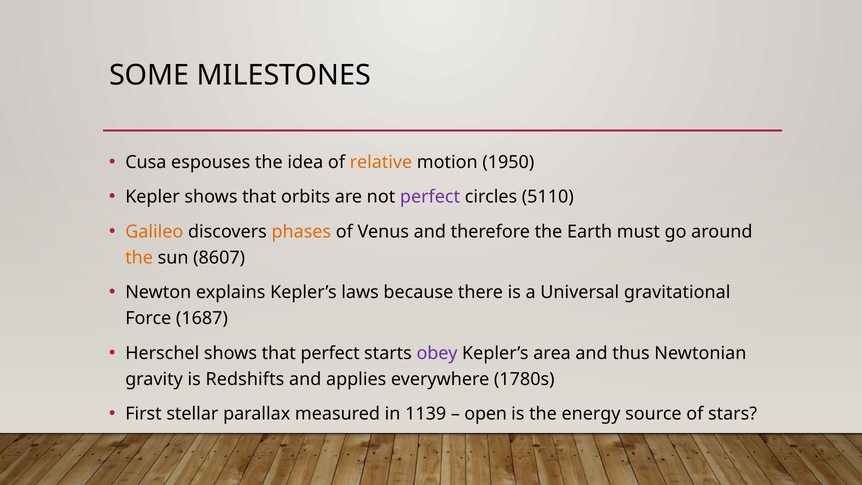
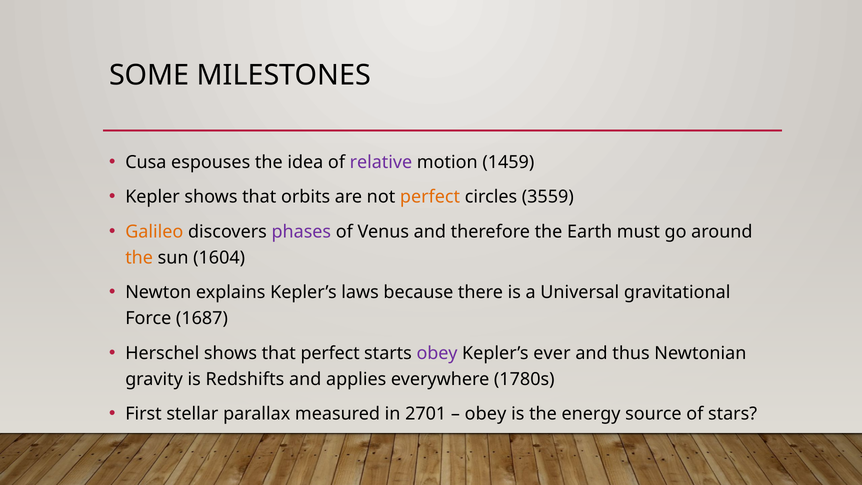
relative colour: orange -> purple (381, 162)
1950: 1950 -> 1459 (508, 162)
perfect colour: purple -> orange (430, 197)
5110: 5110 -> 3559 (548, 197)
phases colour: orange -> purple (301, 232)
8607: 8607 -> 1604 (219, 258)
area: area -> ever (552, 353)
1139: 1139 -> 2701 (426, 414)
open: open -> obey (485, 414)
